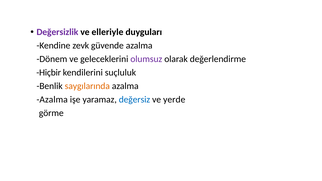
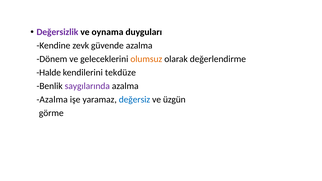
elleriyle: elleriyle -> oynama (107, 32)
olumsuz colour: purple -> orange (146, 59)
Hiçbir: Hiçbir -> Halde (49, 73)
suçluluk: suçluluk -> tekdüze (120, 73)
saygılarında colour: orange -> purple (87, 86)
yerde: yerde -> üzgün (174, 100)
